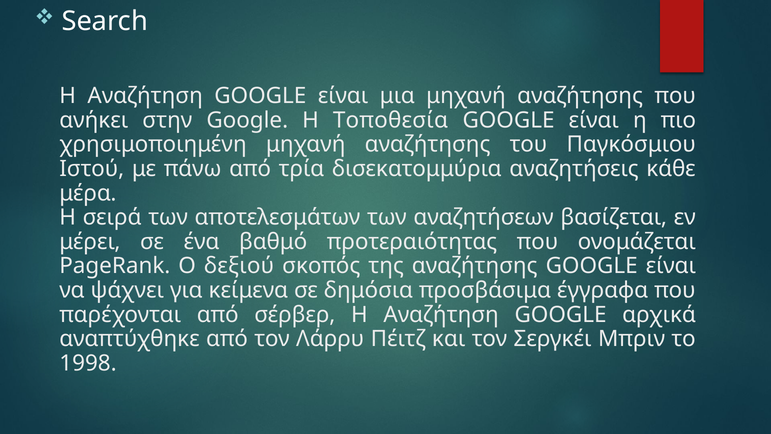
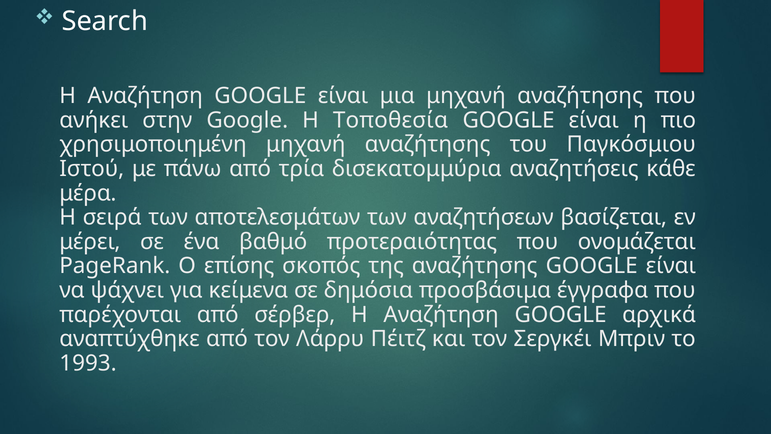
δεξιού: δεξιού -> επίσης (239, 266)
1998: 1998 -> 1993 (88, 363)
